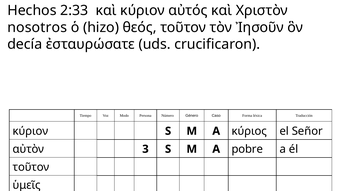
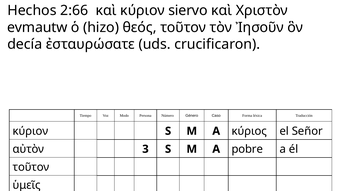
2:33: 2:33 -> 2:66 (74, 10)
αὐτός: αὐτός -> siervo (188, 10)
nosotros: nosotros -> evmautw (37, 27)
